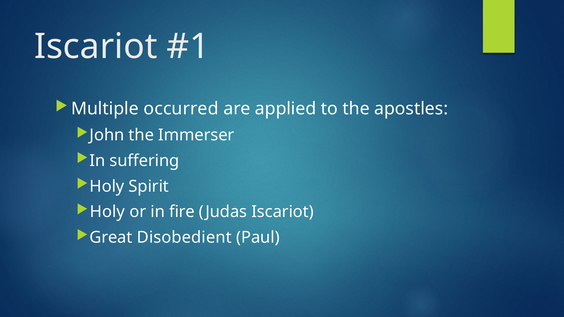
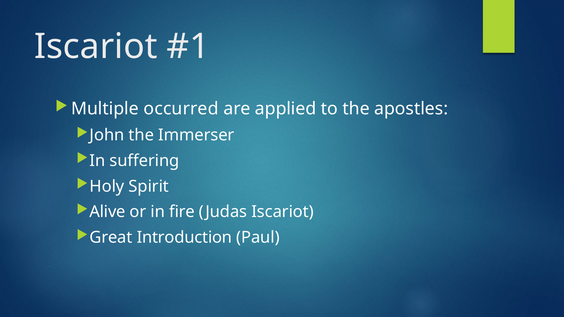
Holy: Holy -> Alive (107, 212)
Disobedient: Disobedient -> Introduction (184, 238)
